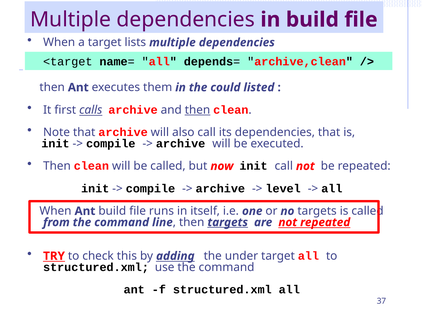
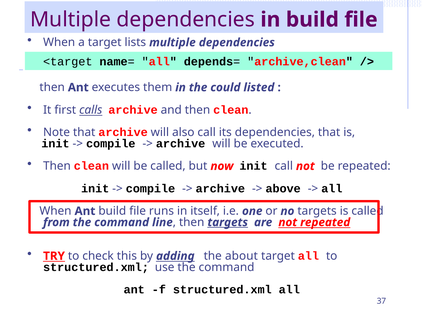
then underline: present -> none (197, 110)
level: level -> above (283, 189)
under: under -> about (241, 256)
